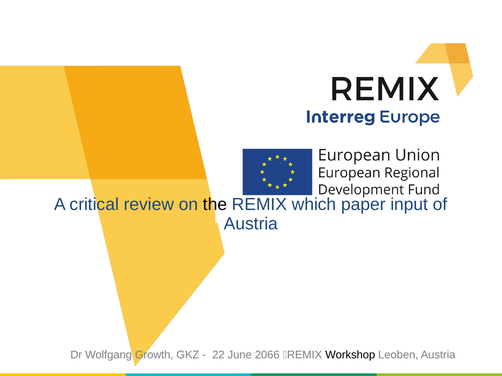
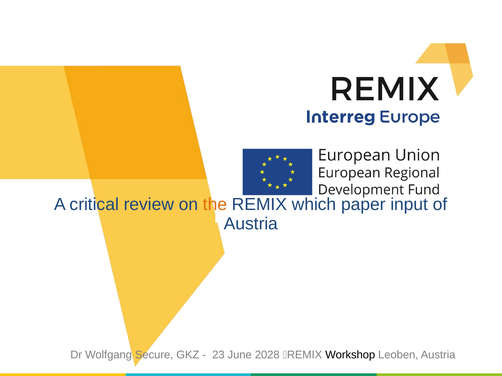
the colour: black -> orange (215, 205)
Growth: Growth -> Secure (154, 355)
22: 22 -> 23 (218, 355)
2066: 2066 -> 2028 (267, 355)
